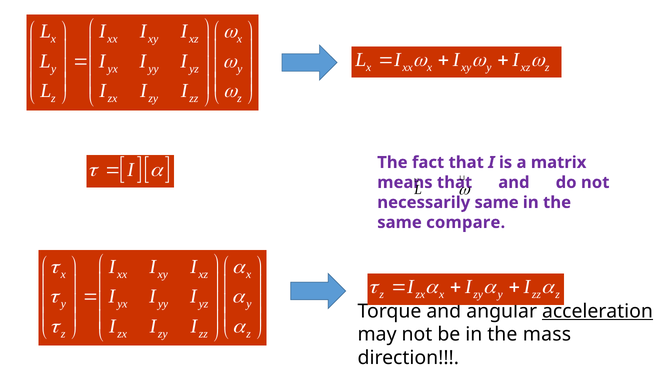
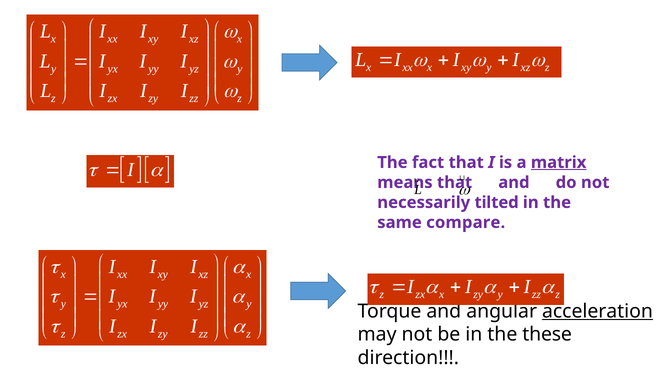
matrix underline: none -> present (559, 163)
necessarily same: same -> tilted (497, 203)
mass: mass -> these (547, 335)
